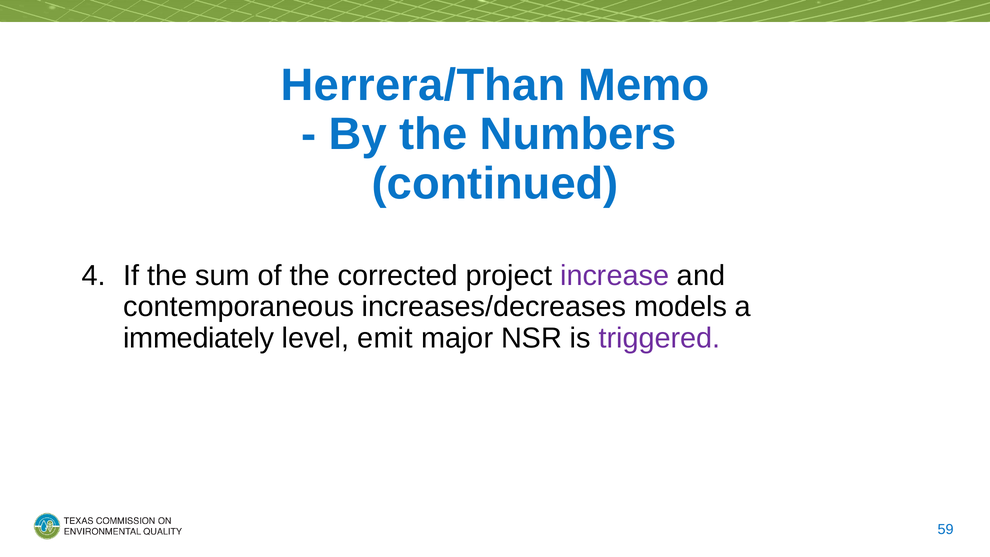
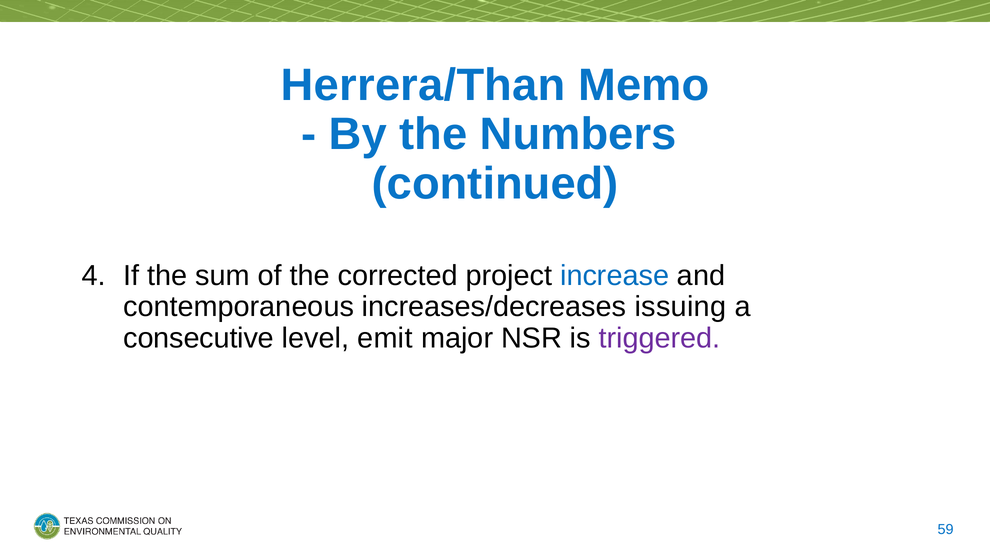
increase colour: purple -> blue (615, 276)
models: models -> issuing (680, 307)
immediately: immediately -> consecutive (199, 338)
